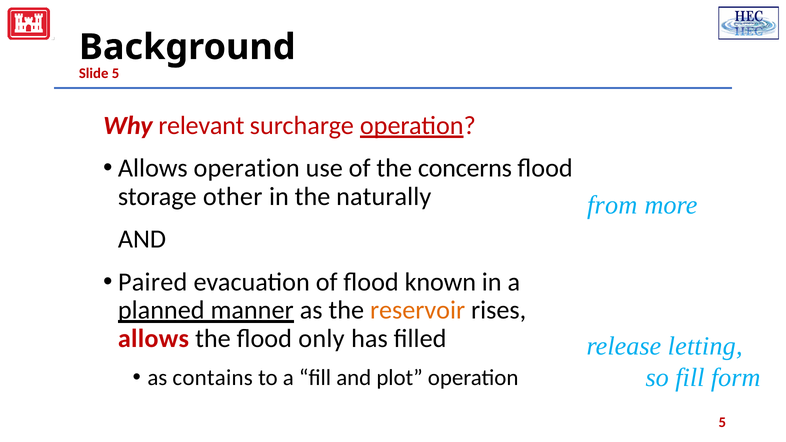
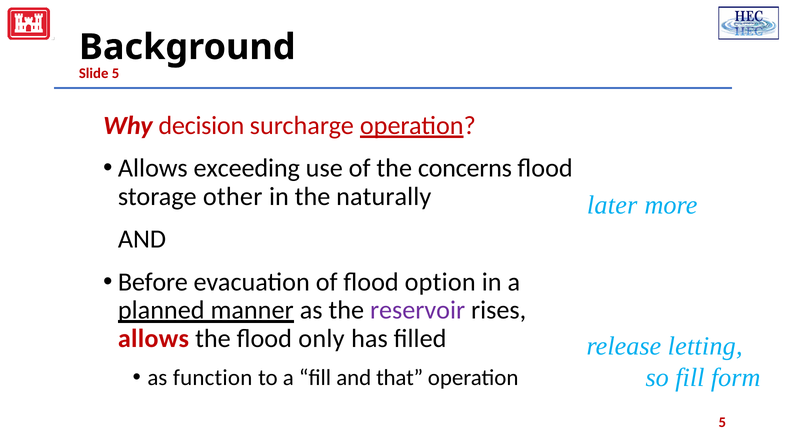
relevant: relevant -> decision (201, 126)
Allows operation: operation -> exceeding (247, 168)
from: from -> later (612, 205)
Paired: Paired -> Before (153, 282)
known: known -> option (440, 282)
reservoir colour: orange -> purple (418, 310)
contains: contains -> function (213, 378)
plot: plot -> that (400, 378)
